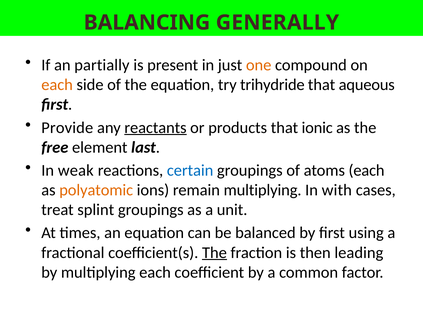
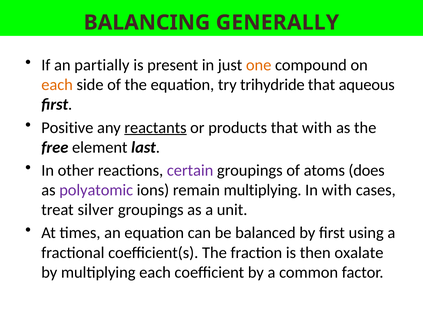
Provide: Provide -> Positive (67, 128)
that ionic: ionic -> with (317, 128)
weak: weak -> other (76, 170)
certain colour: blue -> purple (190, 170)
atoms each: each -> does (367, 170)
polyatomic colour: orange -> purple (96, 190)
splint: splint -> silver (96, 210)
The underline: present -> none (214, 253)
leading: leading -> oxalate (359, 253)
